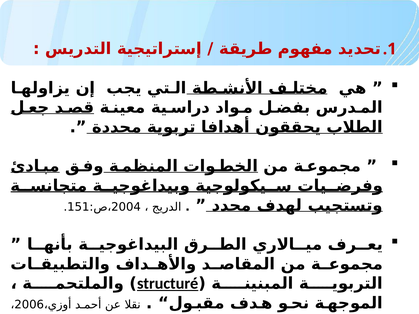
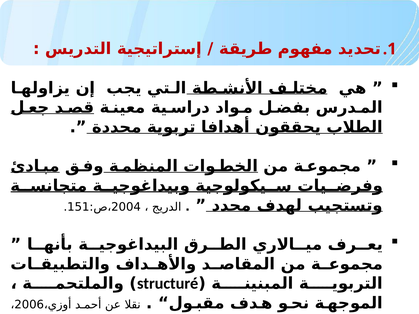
structuré underline: present -> none (168, 284)
